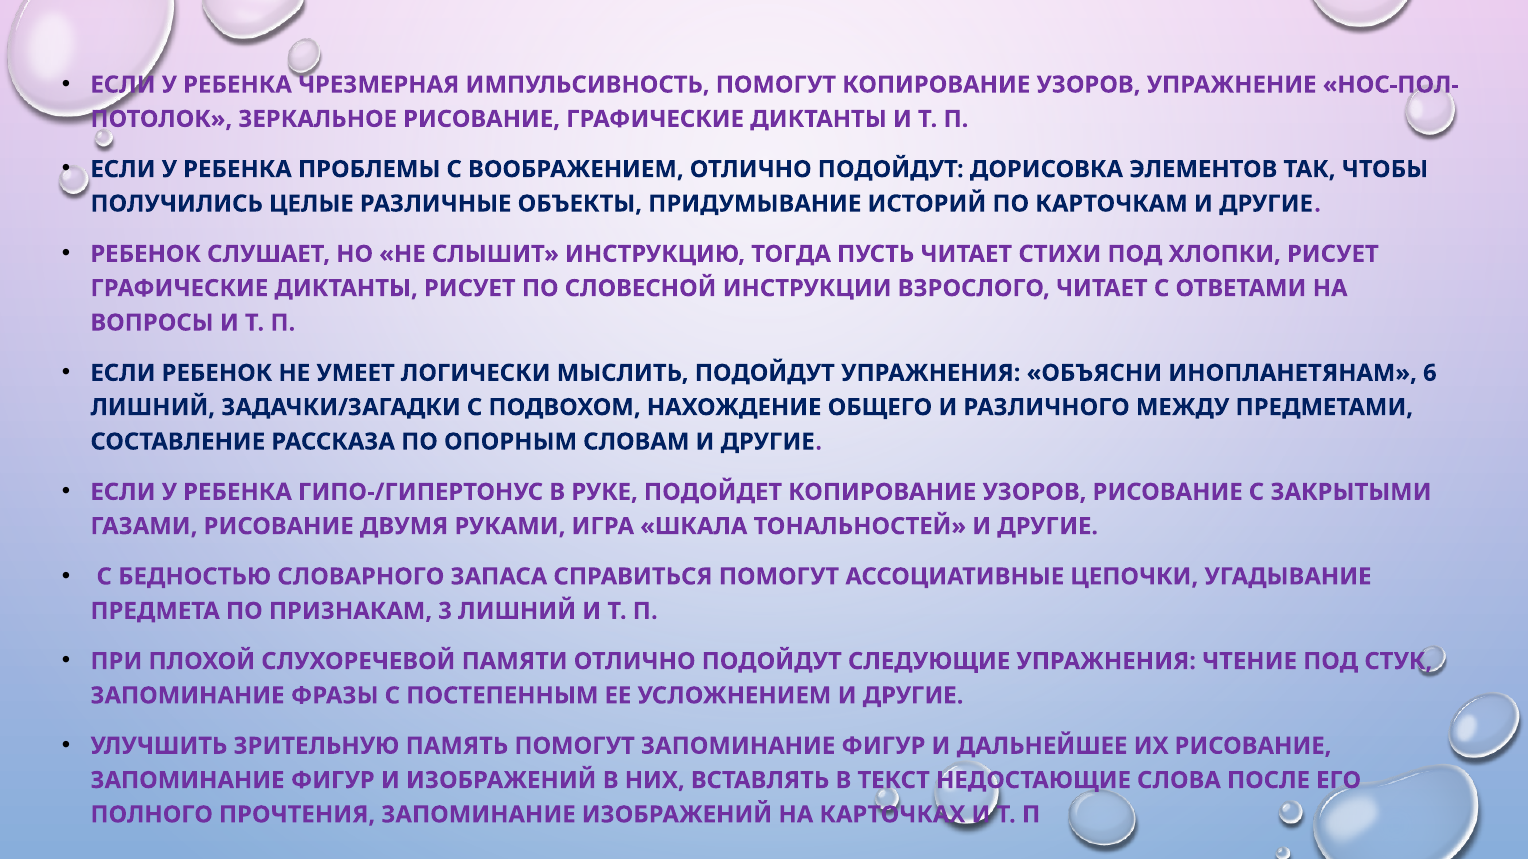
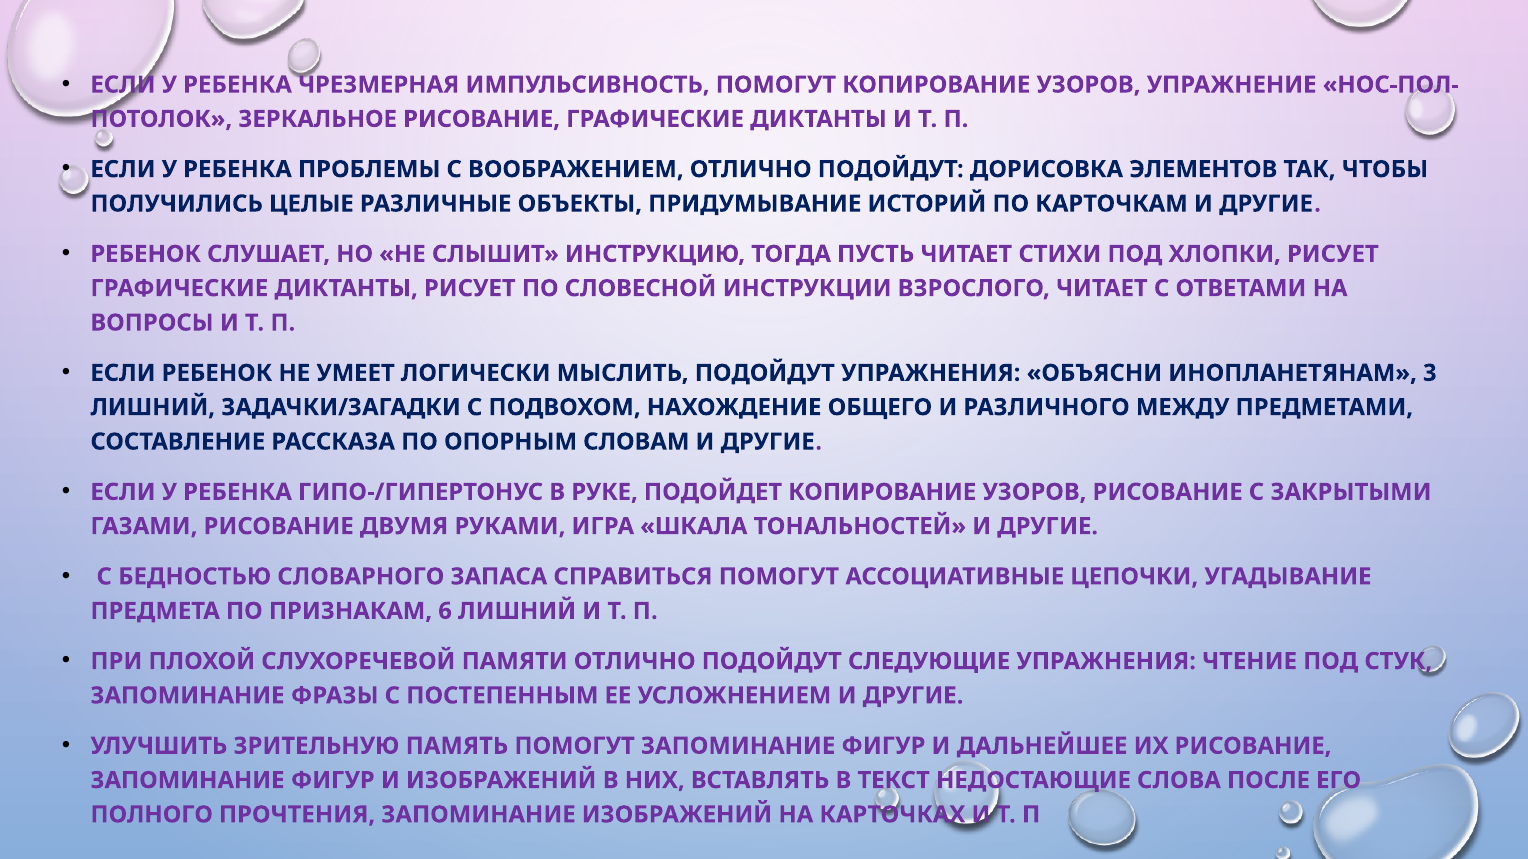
6: 6 -> 3 (1430, 373)
3: 3 -> 6 (445, 611)
